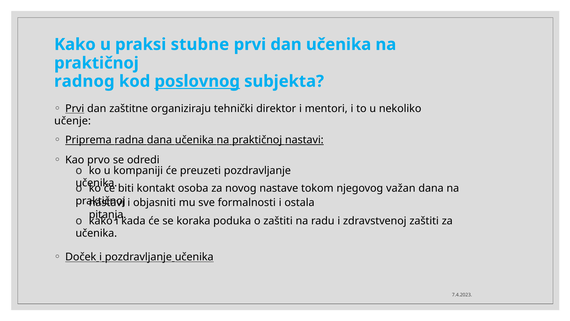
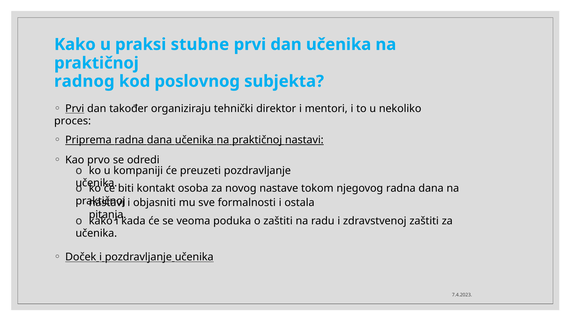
poslovnog underline: present -> none (197, 81)
zaštitne: zaštitne -> također (129, 108)
učenje: učenje -> proces (73, 121)
njegovog važan: važan -> radna (401, 188)
koraka: koraka -> veoma (193, 221)
